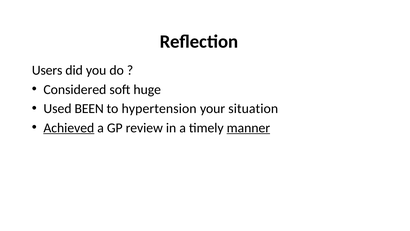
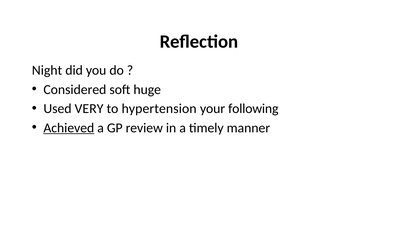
Users: Users -> Night (47, 70)
BEEN: BEEN -> VERY (89, 108)
situation: situation -> following (253, 108)
manner underline: present -> none (248, 128)
